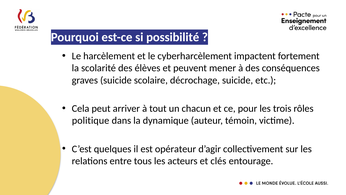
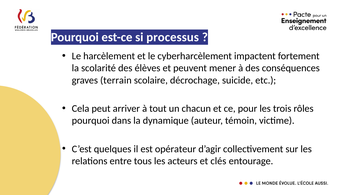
possibilité: possibilité -> processus (173, 37)
graves suicide: suicide -> terrain (116, 80)
politique: politique -> pourquoi (91, 120)
